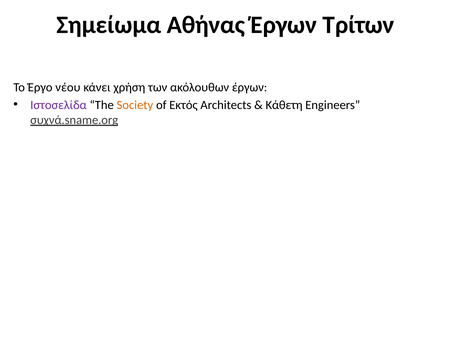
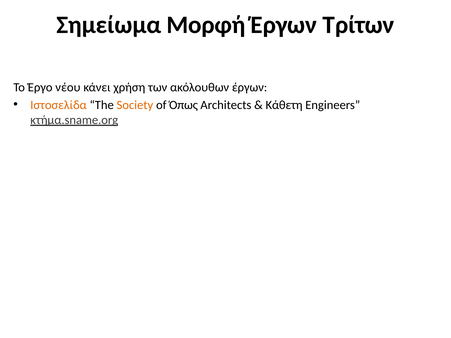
Αθήνας: Αθήνας -> Μορφή (206, 25)
Ιστοσελίδα colour: purple -> orange (59, 105)
Εκτός: Εκτός -> Όπως (184, 105)
συχνά.sname.org: συχνά.sname.org -> κτήμα.sname.org (74, 120)
